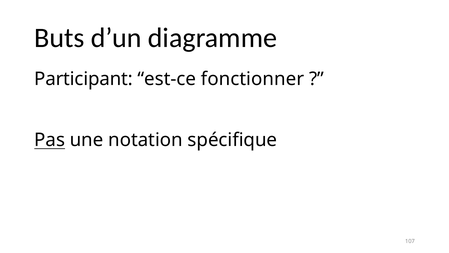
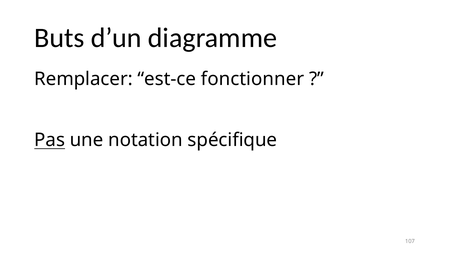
Participant: Participant -> Remplacer (83, 79)
